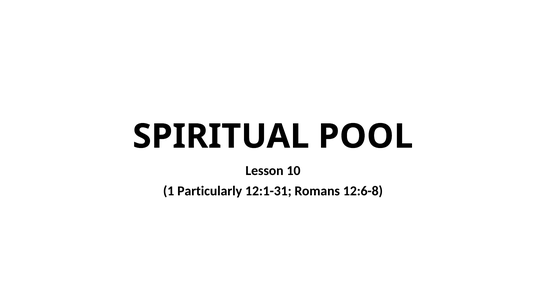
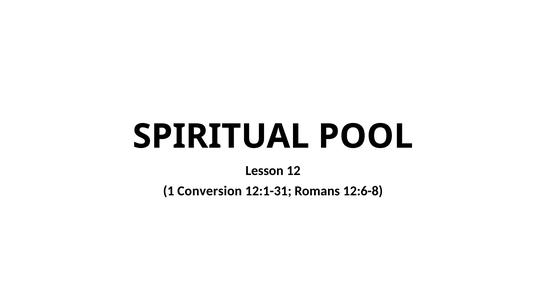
10: 10 -> 12 (294, 171)
Particularly: Particularly -> Conversion (210, 191)
